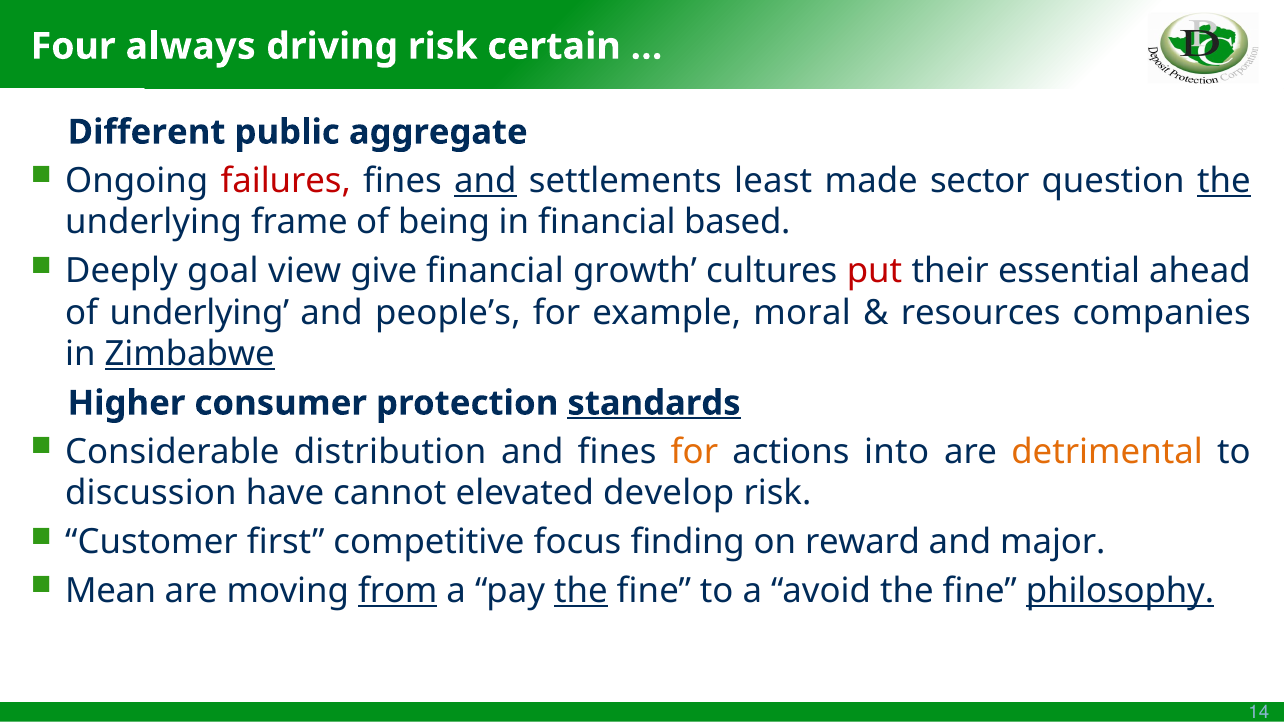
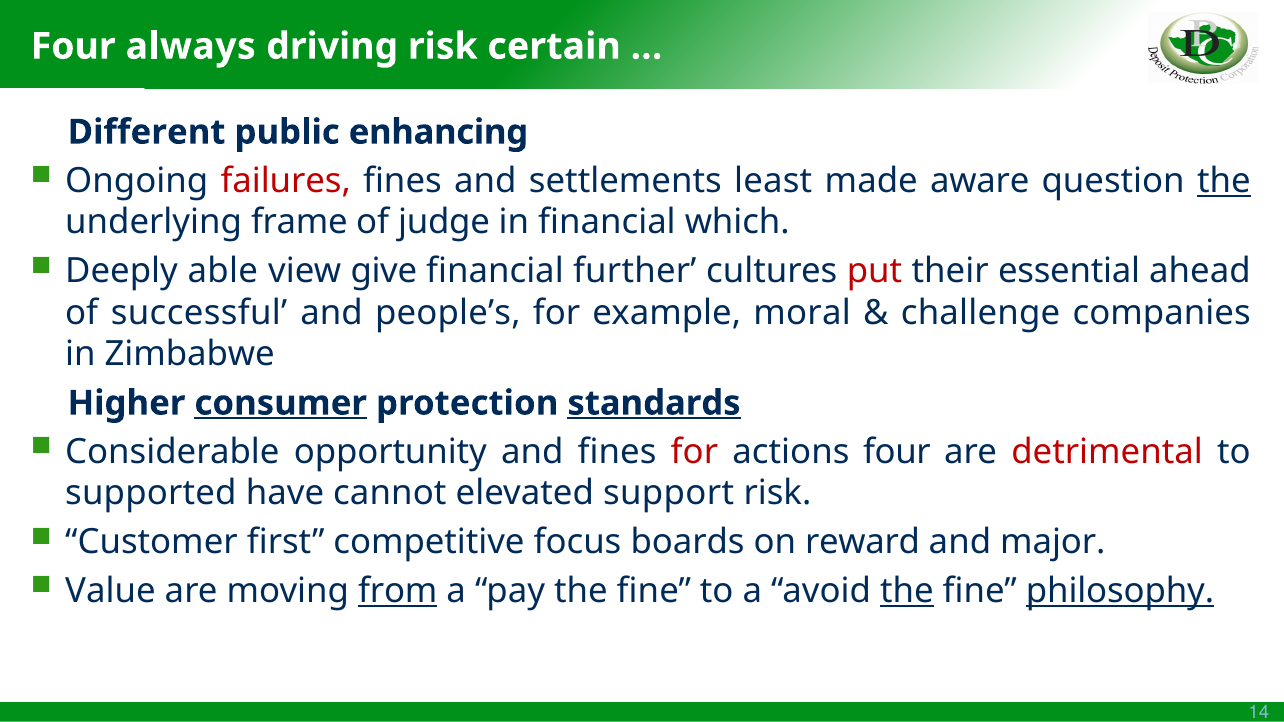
aggregate: aggregate -> enhancing (438, 132)
and underline: present -> none (485, 181)
sector: sector -> aware (980, 181)
being: being -> judge (444, 223)
based: based -> which (737, 223)
goal: goal -> able (223, 271)
growth: growth -> further (635, 271)
of underlying: underlying -> successful (199, 313)
resources: resources -> challenge (981, 313)
Zimbabwe underline: present -> none (190, 355)
consumer underline: none -> present (281, 403)
distribution: distribution -> opportunity (390, 452)
for colour: orange -> red (694, 452)
actions into: into -> four (897, 452)
detrimental colour: orange -> red (1107, 452)
discussion: discussion -> supported (151, 494)
develop: develop -> support (669, 494)
finding: finding -> boards (688, 542)
Mean: Mean -> Value (110, 591)
the underline: present -> none (581, 591)
the underline: none -> present (907, 591)
